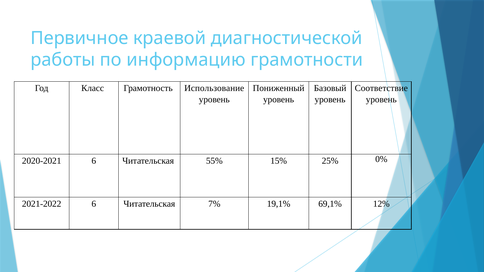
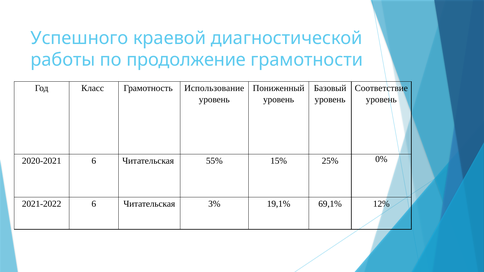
Первичное: Первичное -> Успешного (79, 38)
информацию: информацию -> продолжение (186, 60)
7%: 7% -> 3% (214, 204)
